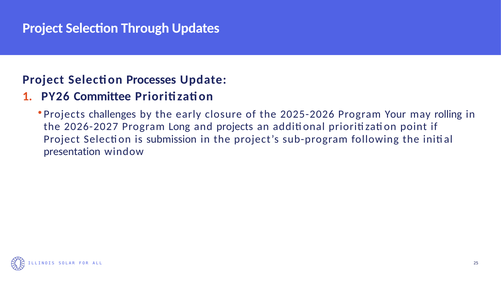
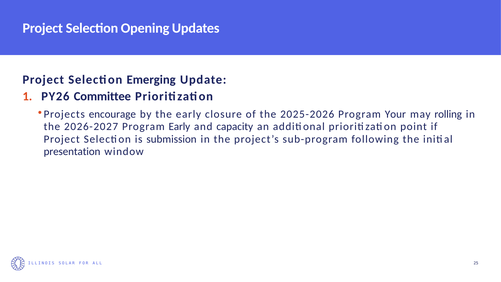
Through: Through -> Opening (145, 28)
Processes: Processes -> Emerging (151, 80)
challenges: challenges -> encourage (112, 114)
Program Long: Long -> Early (179, 127)
and projects: projects -> capacity (235, 127)
